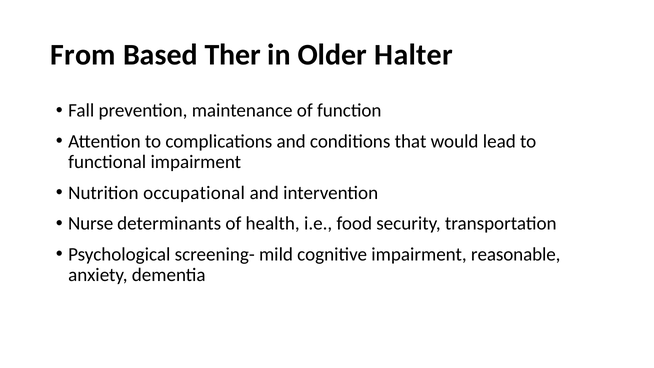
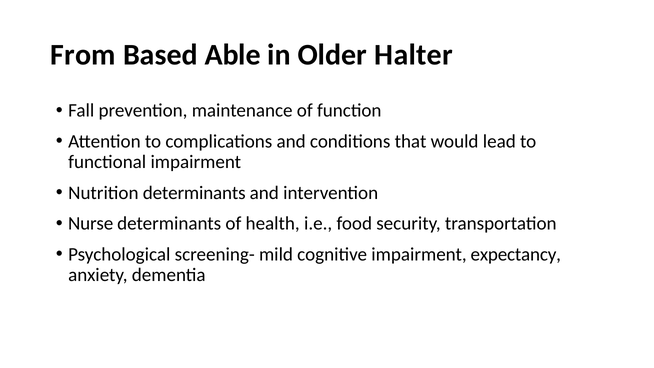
Ther: Ther -> Able (233, 55)
Nutrition occupational: occupational -> determinants (194, 193)
reasonable: reasonable -> expectancy (516, 254)
